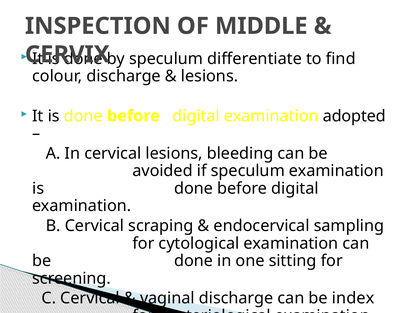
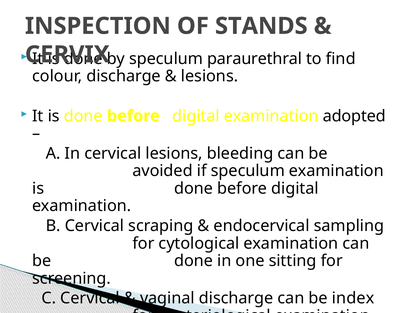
MIDDLE: MIDDLE -> STANDS (261, 26)
differentiate: differentiate -> paraurethral (255, 59)
